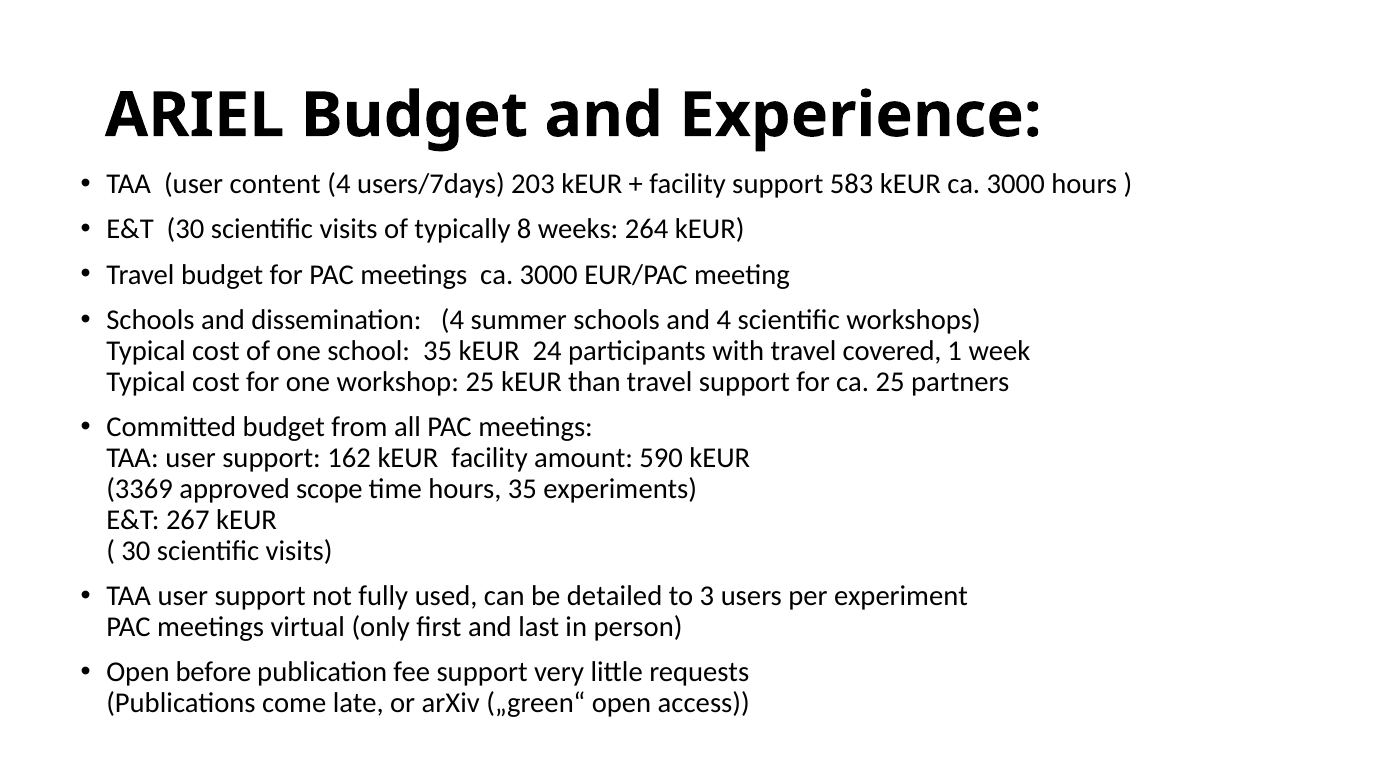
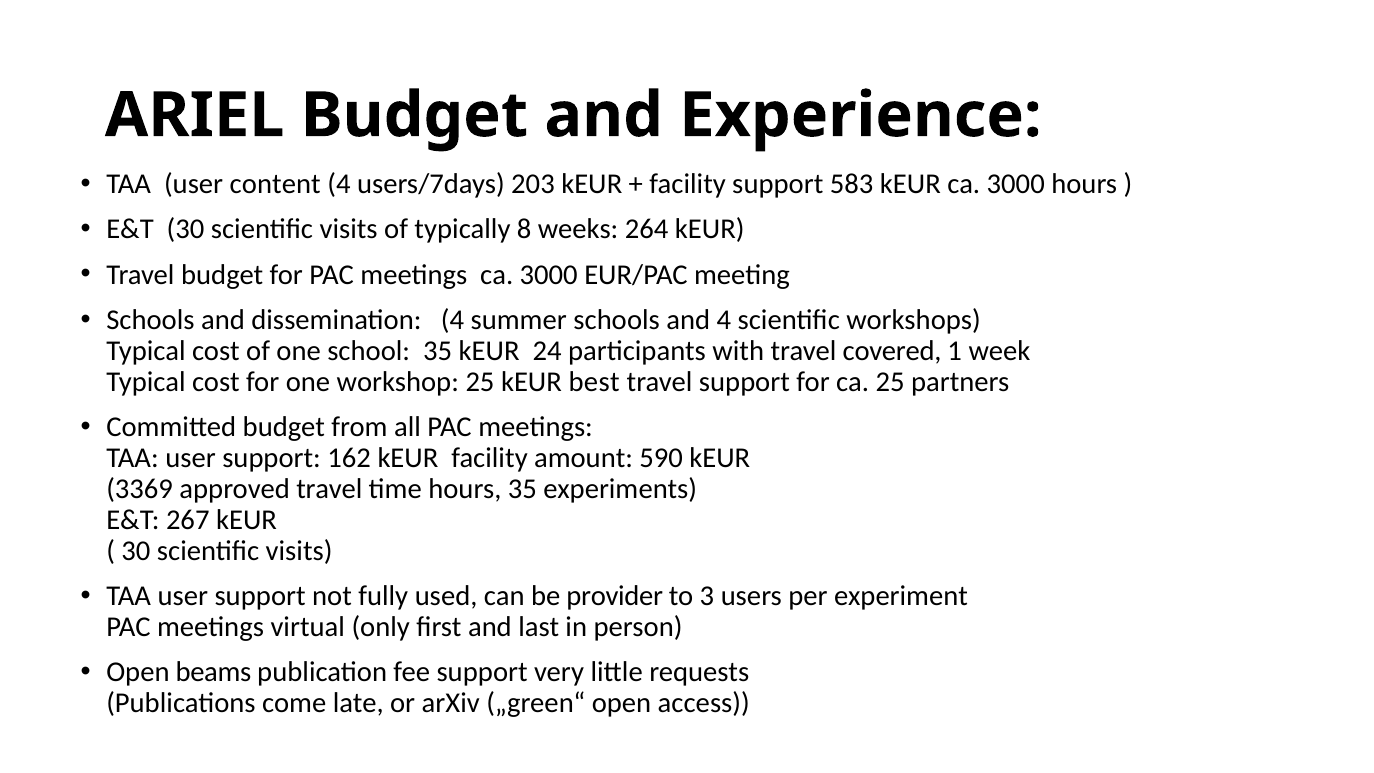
than: than -> best (594, 382)
approved scope: scope -> travel (329, 489)
detailed: detailed -> provider (615, 596)
before: before -> beams (213, 672)
